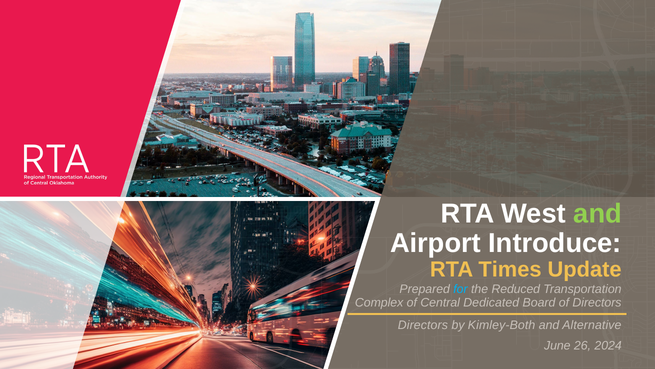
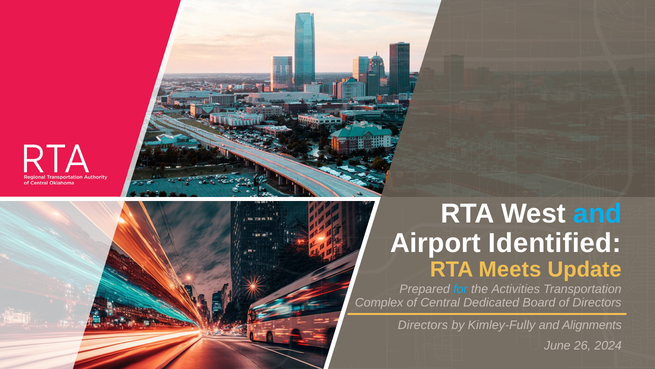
and colour: light green -> light blue (598, 213)
Introduce: Introduce -> Identified (555, 243)
Times: Times -> Meets (510, 269)
Reduced: Reduced -> Activities (516, 289)
Kimley-Both: Kimley-Both -> Kimley-Fully (502, 325)
Alternative: Alternative -> Alignments (592, 325)
